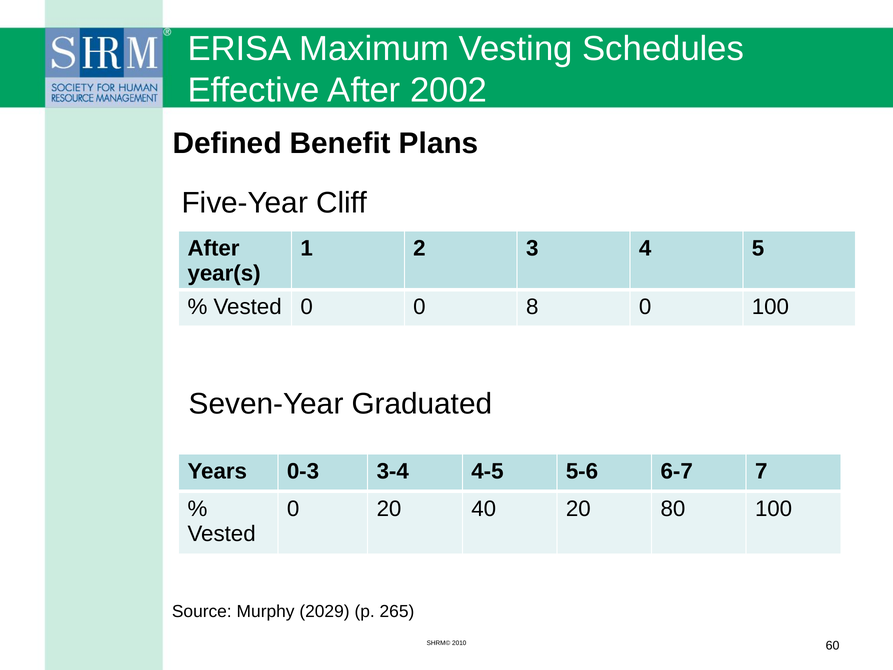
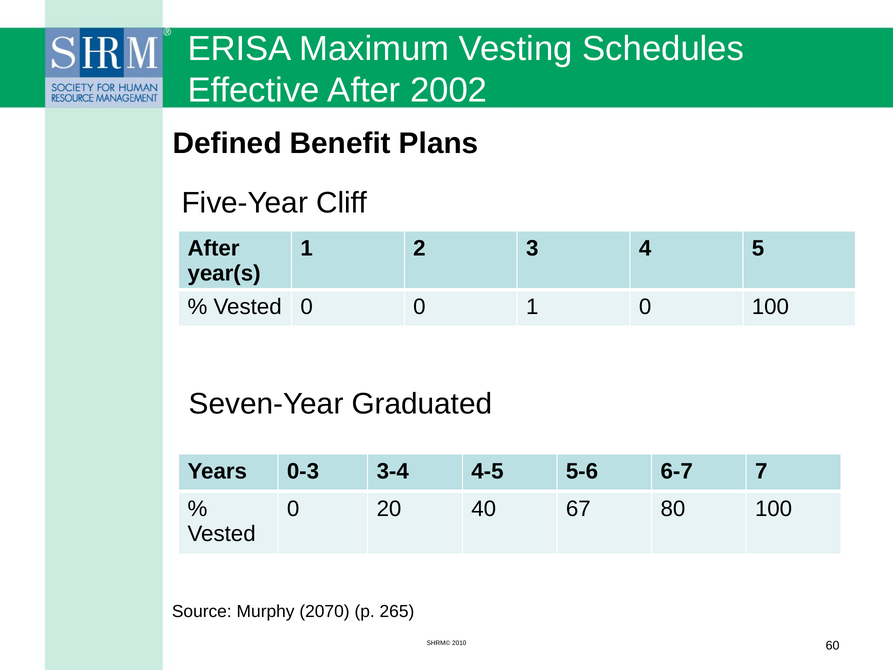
0 8: 8 -> 1 (532, 307)
40 20: 20 -> 67 (578, 508)
2029: 2029 -> 2070 (324, 611)
